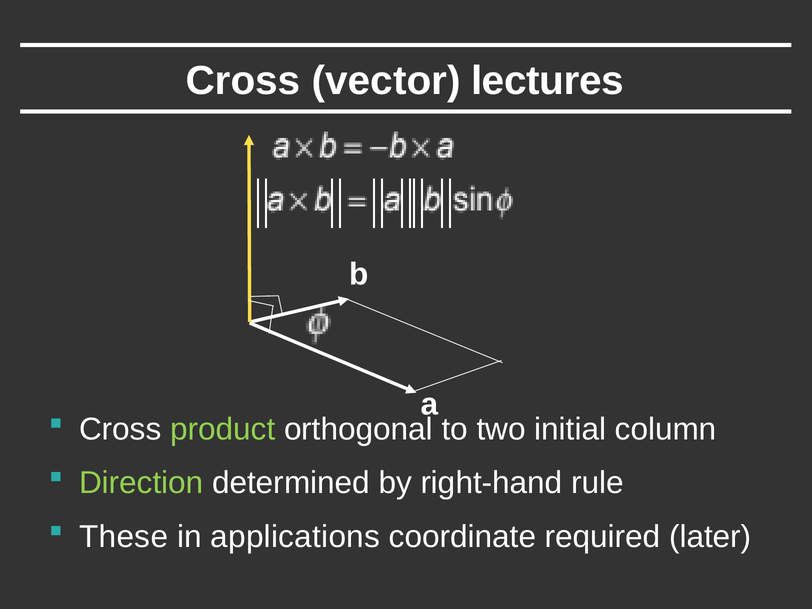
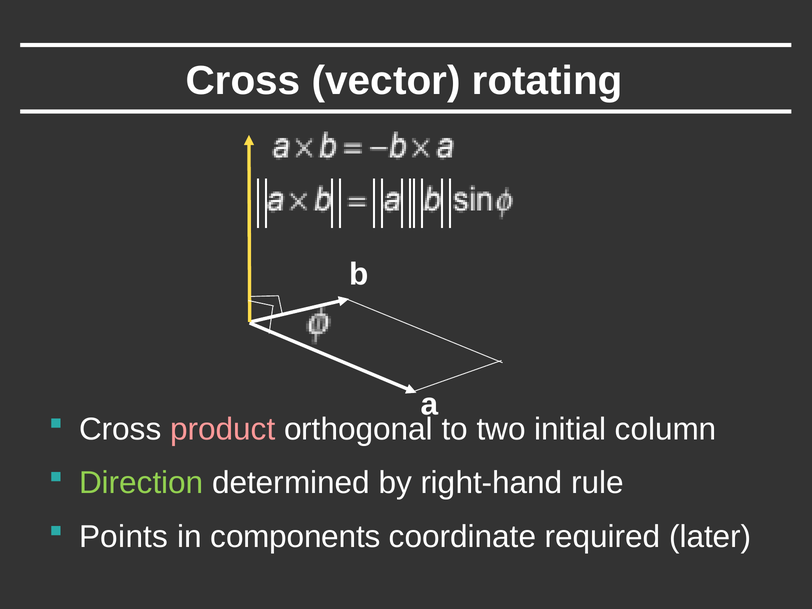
lectures: lectures -> rotating (547, 81)
product colour: light green -> pink (223, 429)
These: These -> Points (124, 537)
applications: applications -> components (295, 537)
